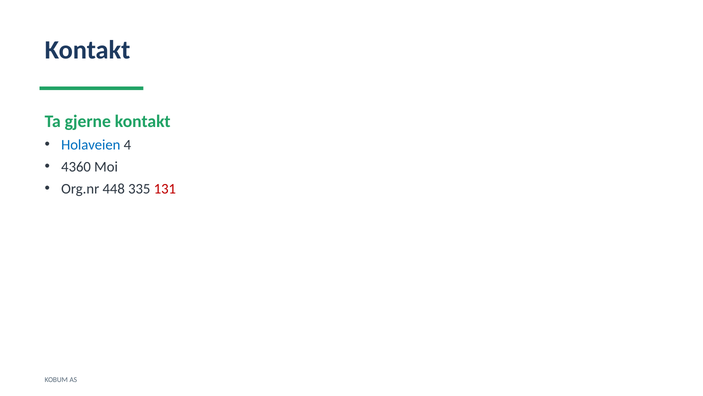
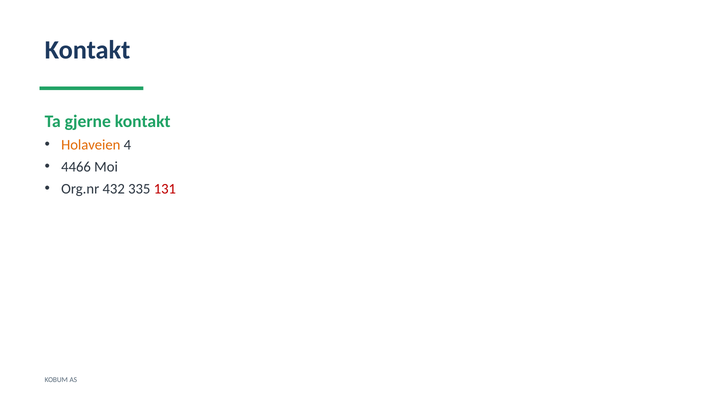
Holaveien colour: blue -> orange (91, 145)
4360: 4360 -> 4466 (76, 167)
448: 448 -> 432 (114, 189)
